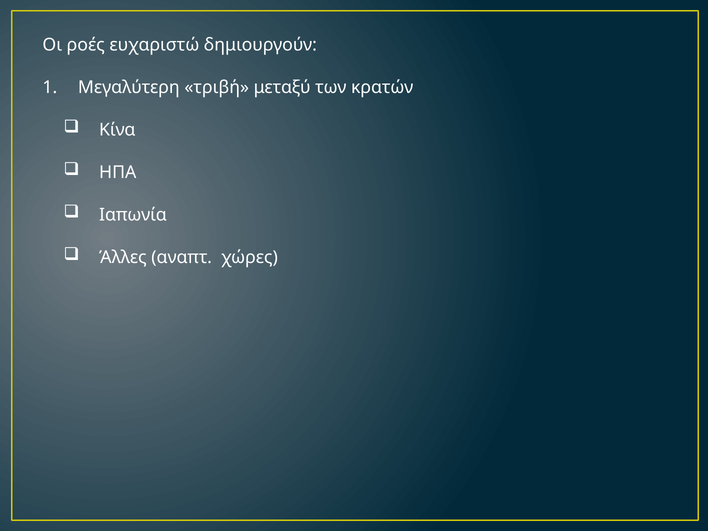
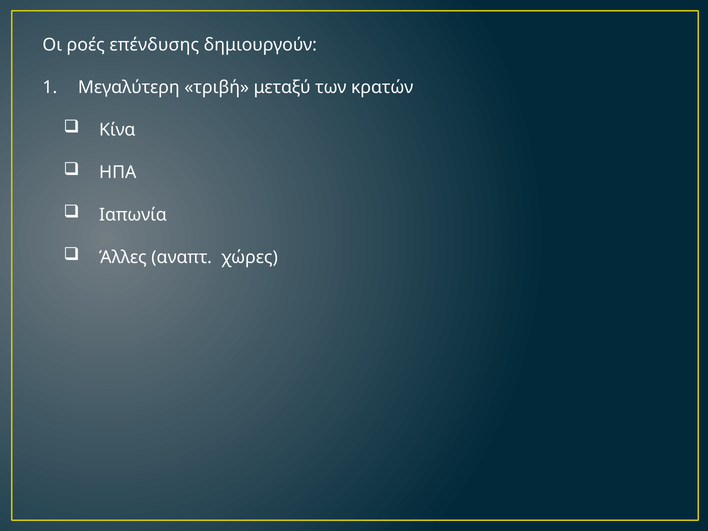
ευχαριστώ: ευχαριστώ -> επένδυσης (154, 45)
